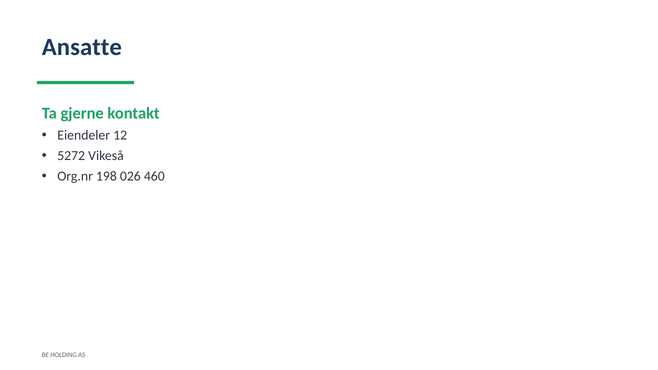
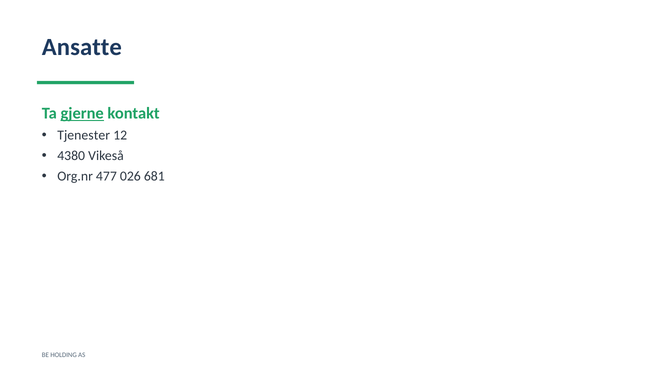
gjerne underline: none -> present (82, 113)
Eiendeler: Eiendeler -> Tjenester (84, 135)
5272: 5272 -> 4380 (71, 156)
198: 198 -> 477 (106, 176)
460: 460 -> 681 (154, 176)
